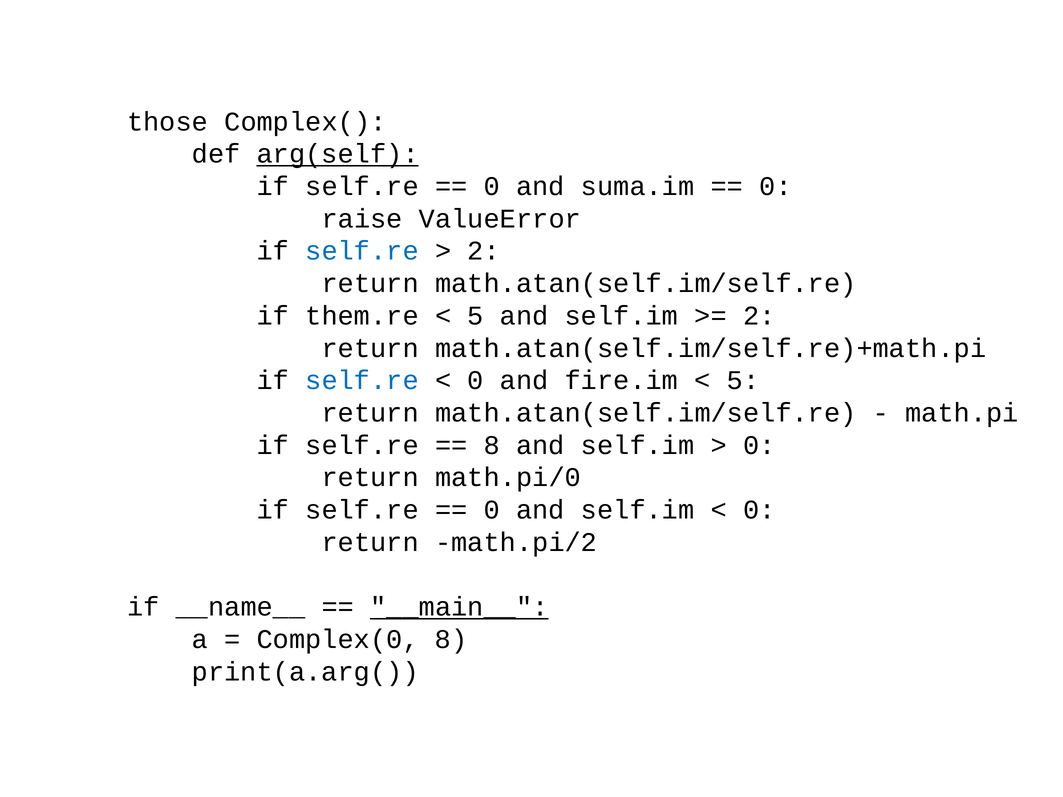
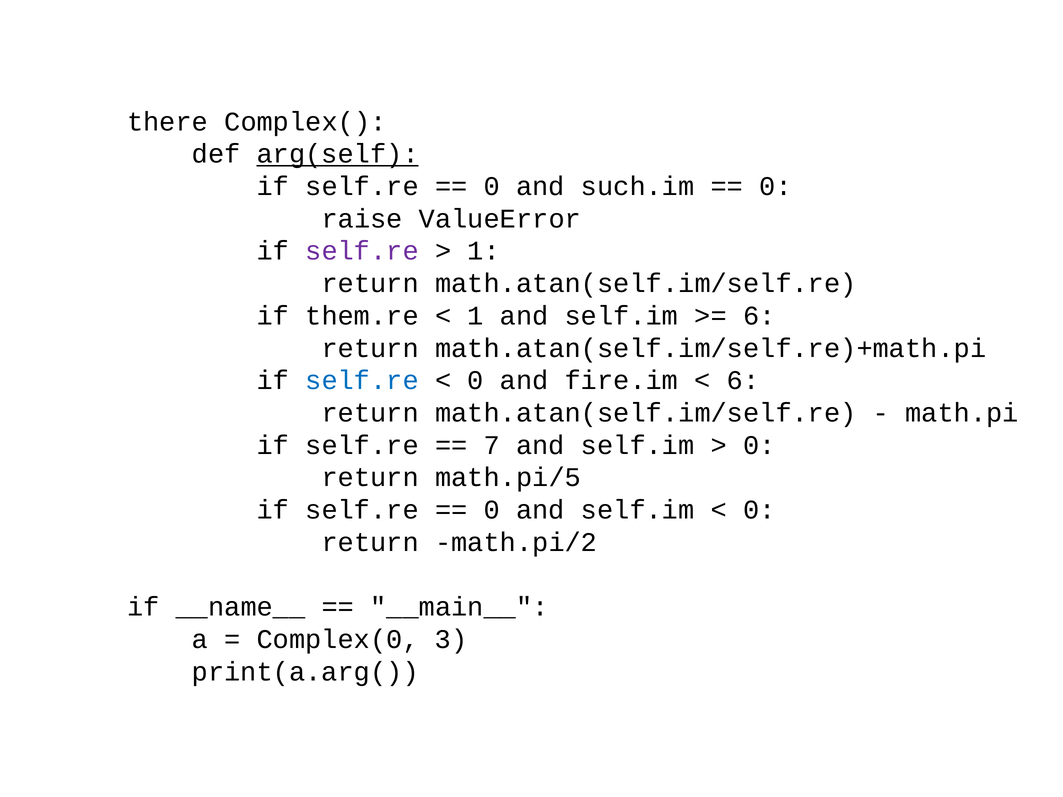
those: those -> there (168, 122)
suma.im: suma.im -> such.im (638, 186)
self.re colour: blue -> purple (362, 251)
2: 2 -> 1 (484, 251)
5: 5 -> 1 (476, 316)
2: 2 -> 6 (759, 316)
5: 5 -> 6 (743, 381)
8: 8 -> 7 (492, 445)
math.pi/0: math.pi/0 -> math.pi/5 (508, 478)
__main__ underline: present -> none (459, 607)
Complex(0 8: 8 -> 3 (451, 640)
